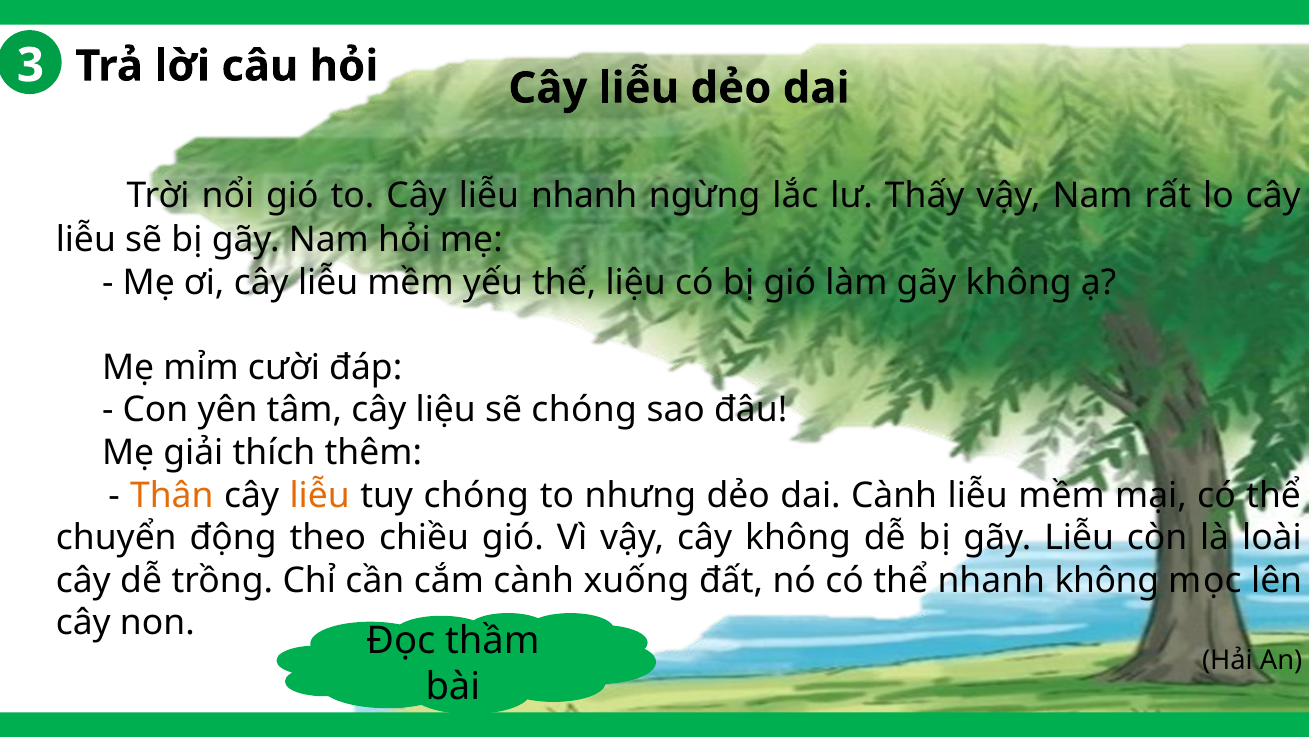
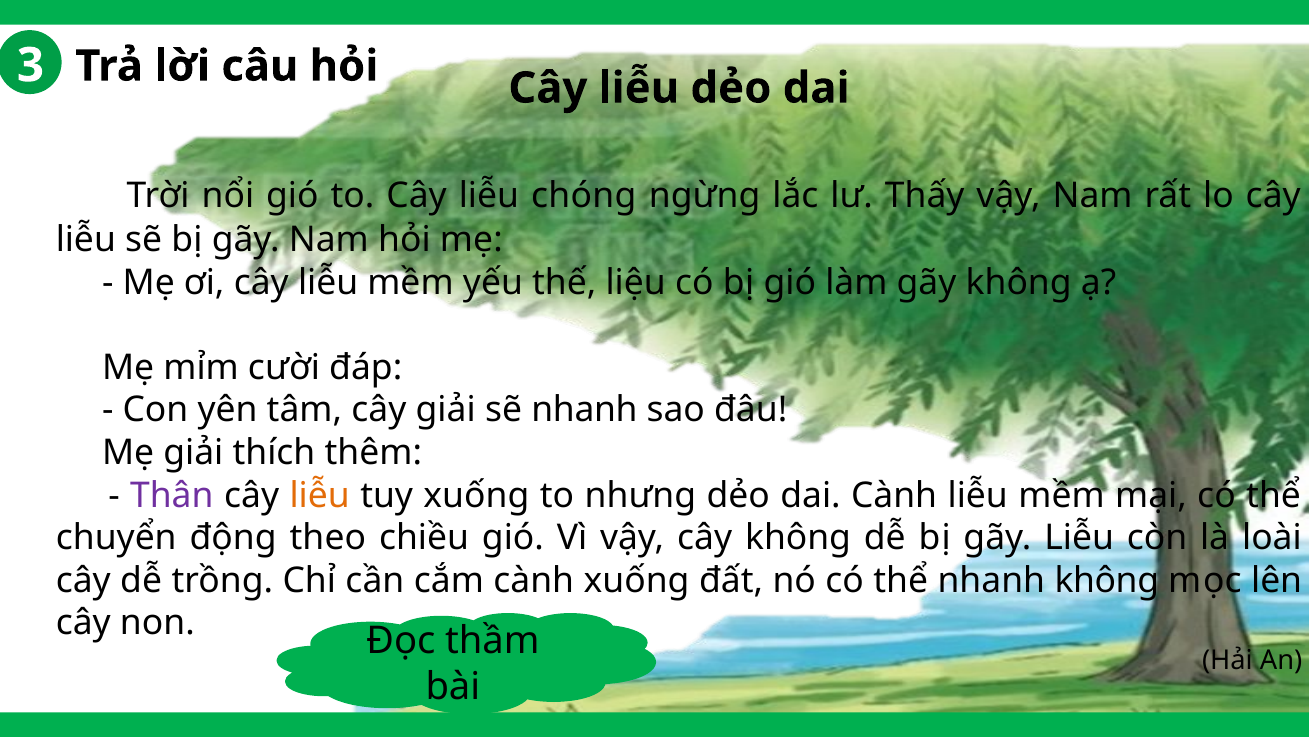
liễu nhanh: nhanh -> chóng (584, 196)
cây liệu: liệu -> giải (446, 410)
sẽ chóng: chóng -> nhanh (584, 410)
Thân colour: orange -> purple (172, 495)
tuy chóng: chóng -> xuống (476, 495)
